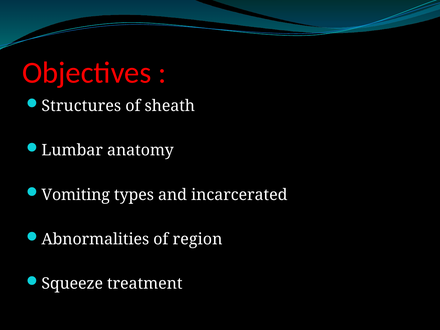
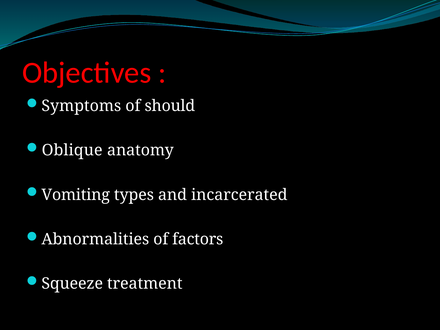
Structures: Structures -> Symptoms (81, 106)
sheath: sheath -> should (170, 106)
Lumbar: Lumbar -> Oblique (72, 150)
region: region -> factors (198, 239)
